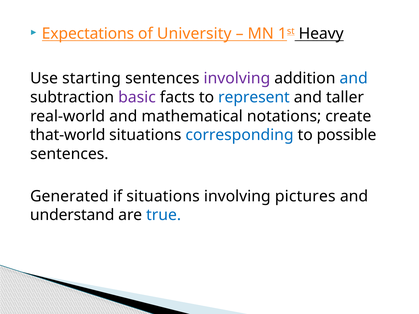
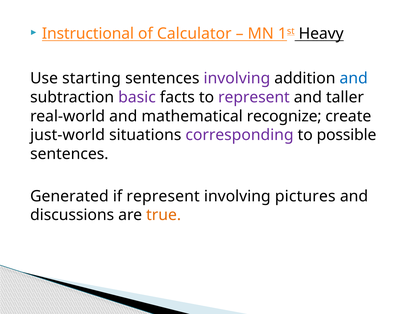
Expectations: Expectations -> Instructional (88, 34)
University: University -> Calculator (194, 34)
represent colour: blue -> purple (254, 97)
notations: notations -> recognize (284, 116)
that-world: that-world -> just-world (68, 135)
corresponding colour: blue -> purple (240, 135)
if situations: situations -> represent (163, 196)
understand: understand -> discussions (72, 215)
true colour: blue -> orange (164, 215)
